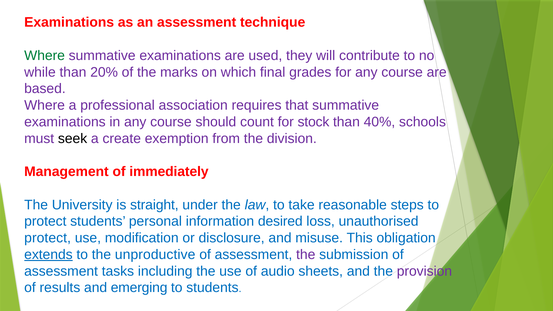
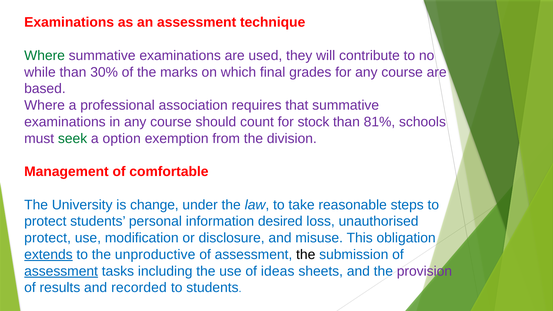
20%: 20% -> 30% (104, 72)
40%: 40% -> 81% (379, 122)
seek colour: black -> green (73, 139)
create: create -> option (122, 139)
immediately: immediately -> comfortable (169, 172)
straight: straight -> change (154, 205)
the colour: purple -> black (306, 255)
assessment underline: none -> present (61, 271)
audio: audio -> ideas (278, 271)
emerging: emerging -> recorded (139, 288)
